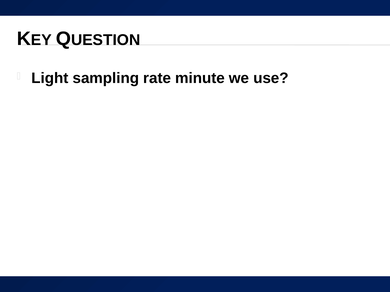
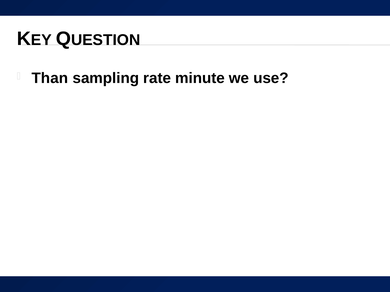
Light: Light -> Than (50, 78)
